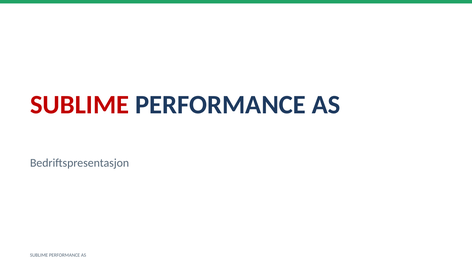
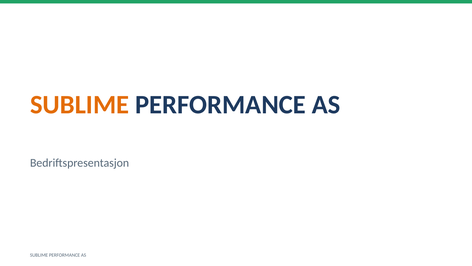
SUBLIME colour: red -> orange (80, 105)
